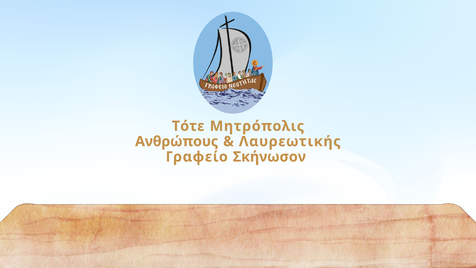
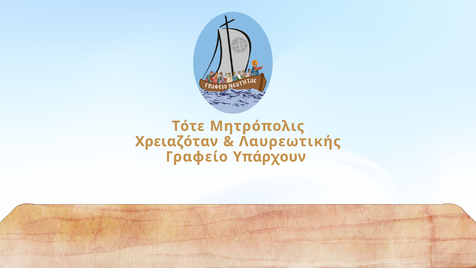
Ανθρώπους: Ανθρώπους -> Χρειαζόταν (177, 141)
Σκήνωσον: Σκήνωσον -> Υπάρχουν (269, 157)
